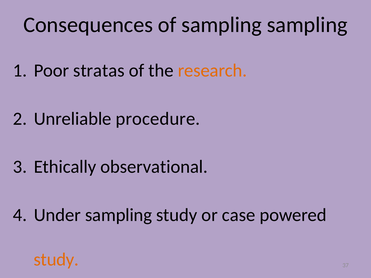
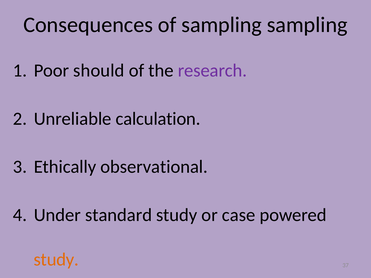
stratas: stratas -> should (99, 71)
research colour: orange -> purple (212, 71)
procedure: procedure -> calculation (158, 119)
Under sampling: sampling -> standard (119, 215)
